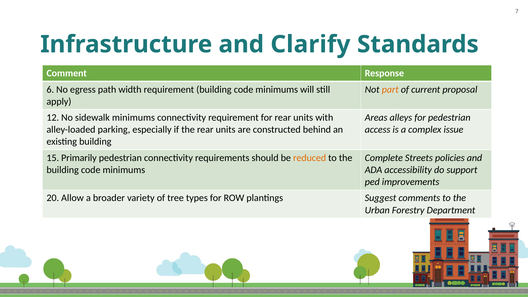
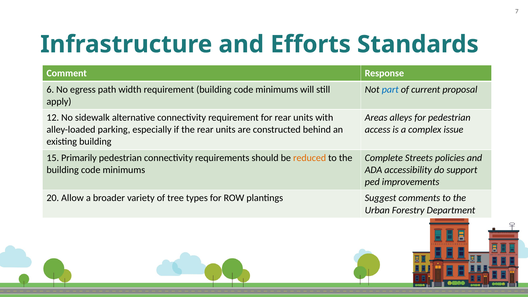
Clarify: Clarify -> Efforts (311, 44)
part colour: orange -> blue (390, 89)
sidewalk minimums: minimums -> alternative (134, 118)
